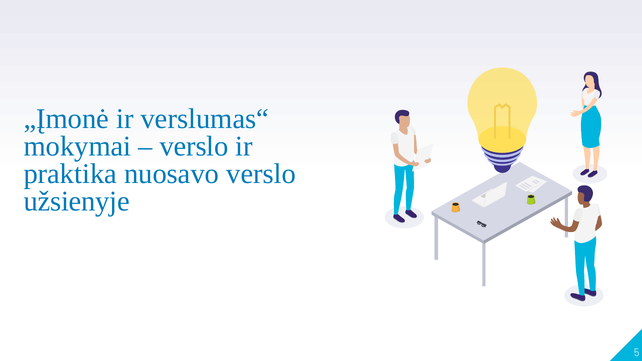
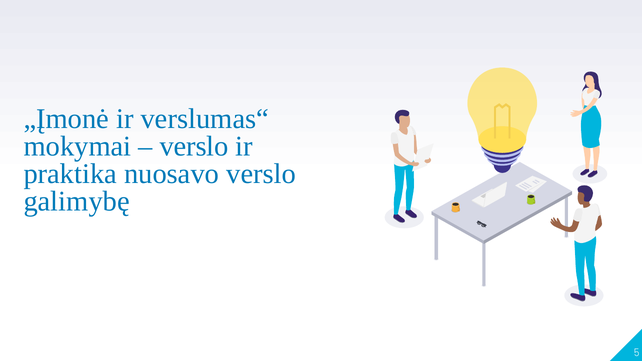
užsienyje: užsienyje -> galimybę (77, 201)
